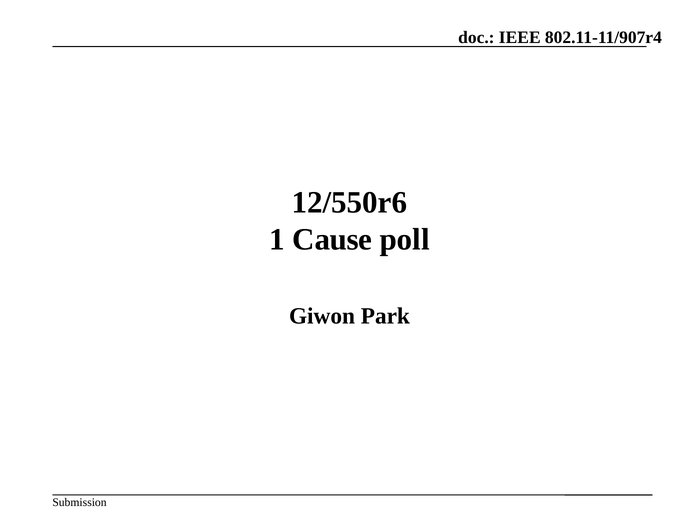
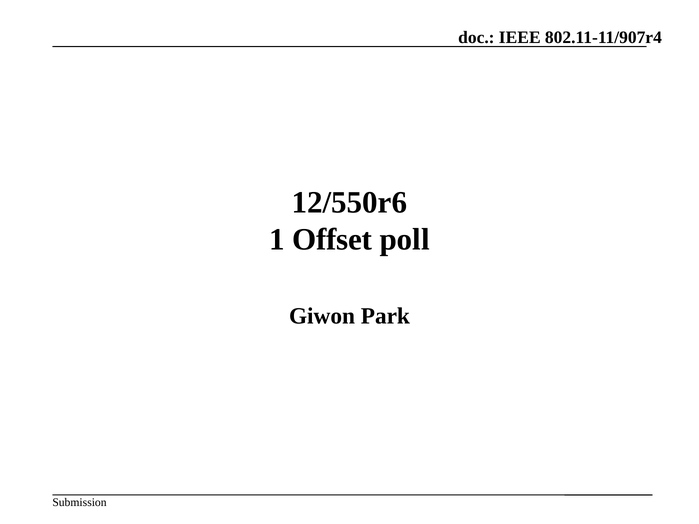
Cause: Cause -> Offset (332, 240)
